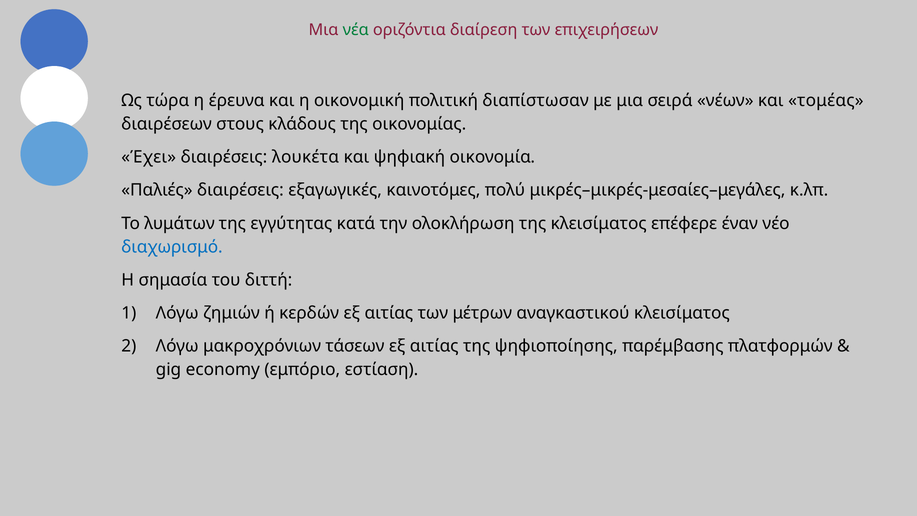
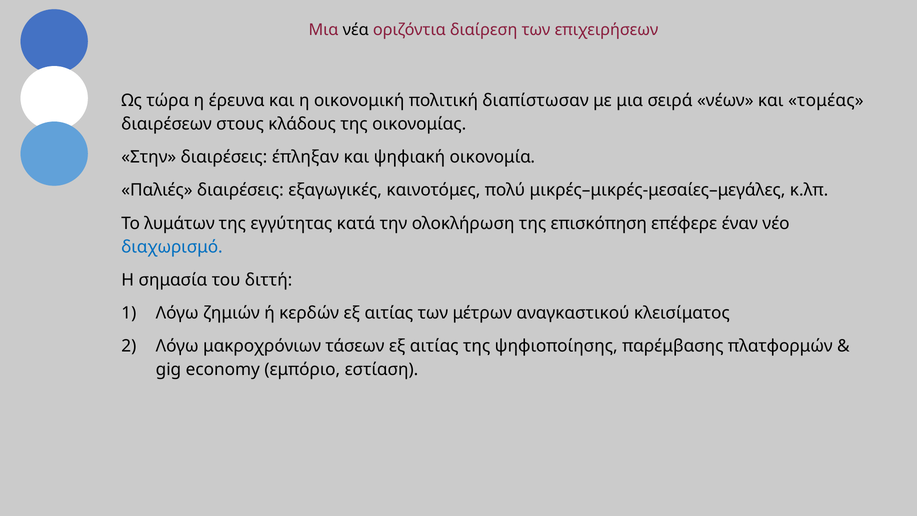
νέα colour: green -> black (356, 30)
Έχει: Έχει -> Στην (149, 157)
λουκέτα: λουκέτα -> έπληξαν (305, 157)
της κλεισίματος: κλεισίματος -> επισκόπηση (599, 223)
